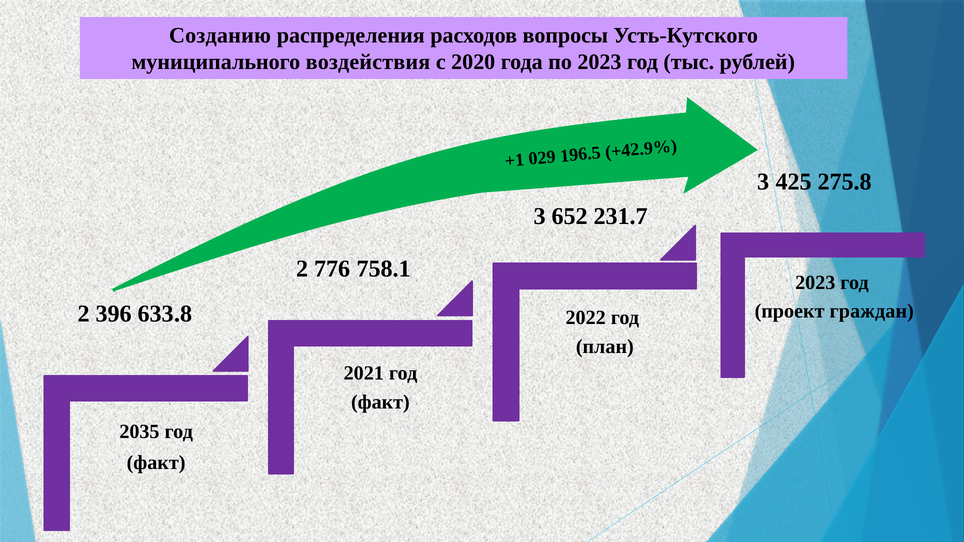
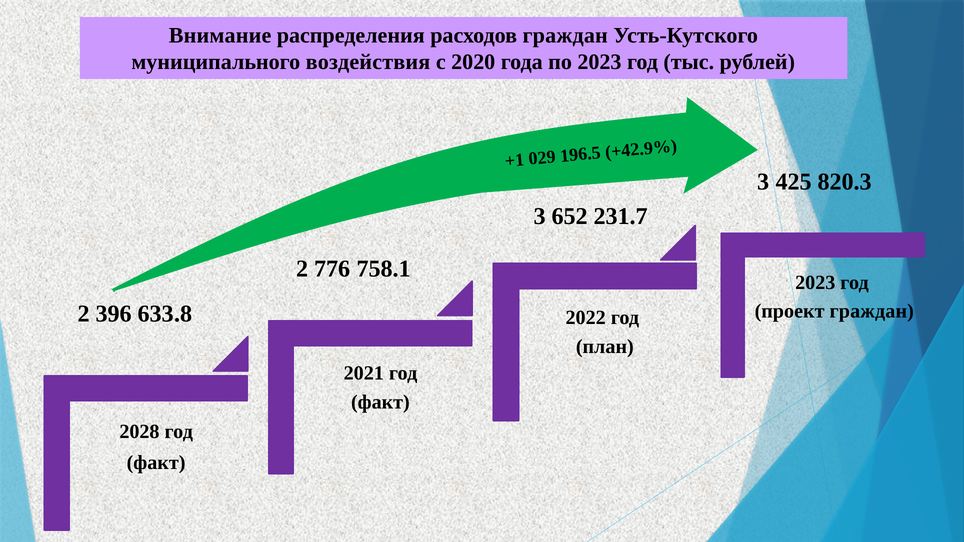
Созданию: Созданию -> Внимание (220, 35)
расходов вопросы: вопросы -> граждан (565, 35)
275.8: 275.8 -> 820.3 (845, 182)
2035: 2035 -> 2028 (139, 432)
